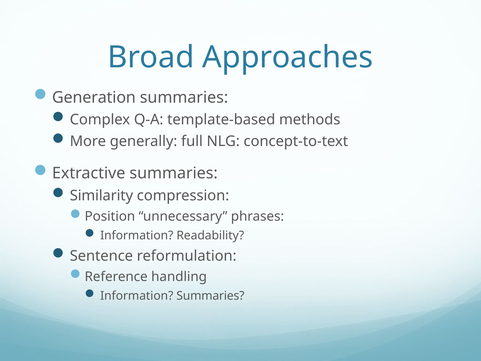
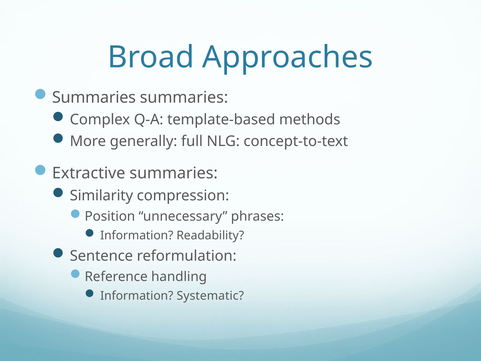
Generation: Generation -> Summaries (94, 97)
Information Summaries: Summaries -> Systematic (210, 296)
